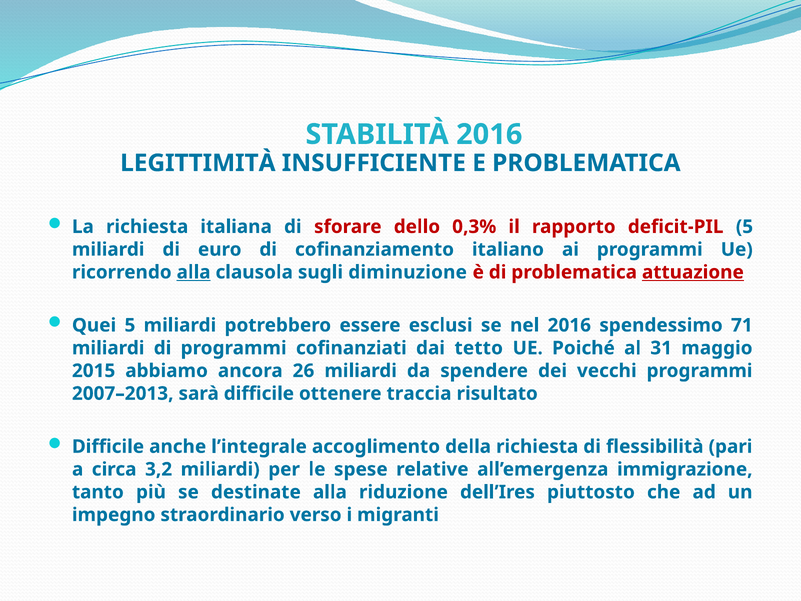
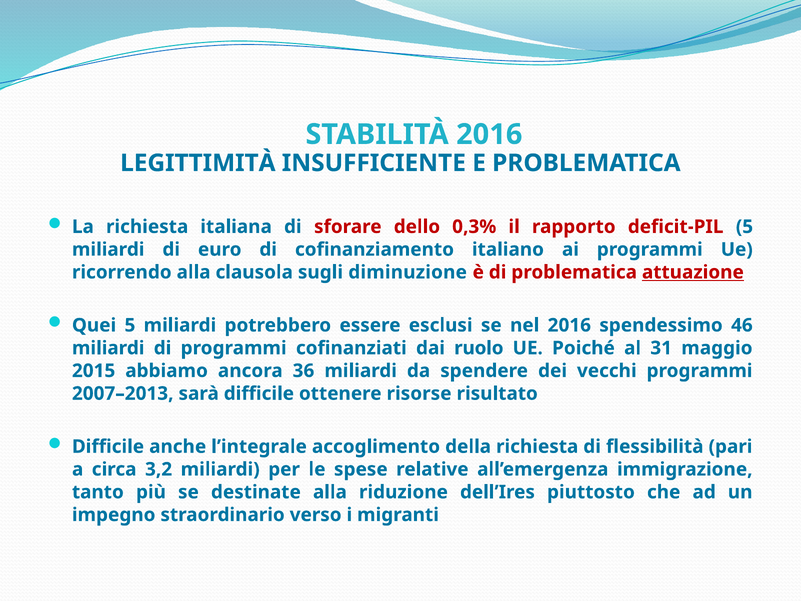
alla underline: present -> none (194, 272)
71: 71 -> 46 (742, 325)
tetto: tetto -> ruolo (479, 348)
26: 26 -> 36 (303, 371)
traccia: traccia -> risorse (419, 393)
